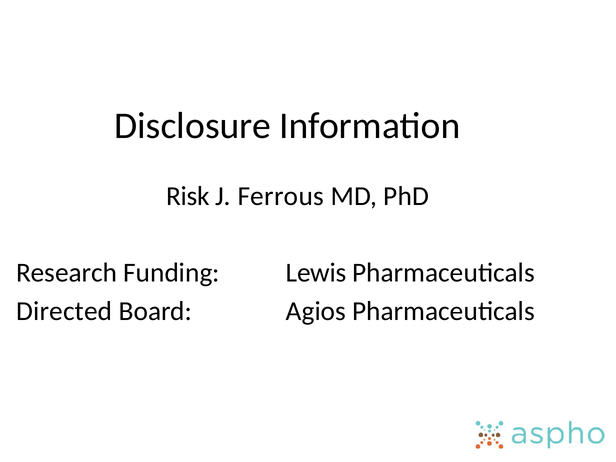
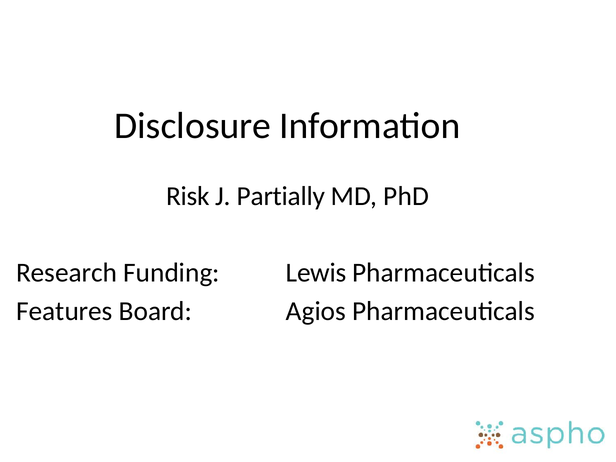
Ferrous: Ferrous -> Partially (281, 196)
Directed: Directed -> Features (64, 311)
